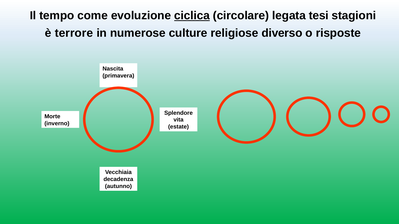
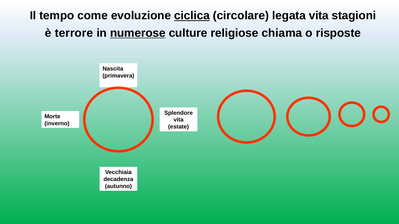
legata tesi: tesi -> vita (319, 16)
numerose underline: none -> present (138, 33)
diverso: diverso -> chiama (282, 33)
